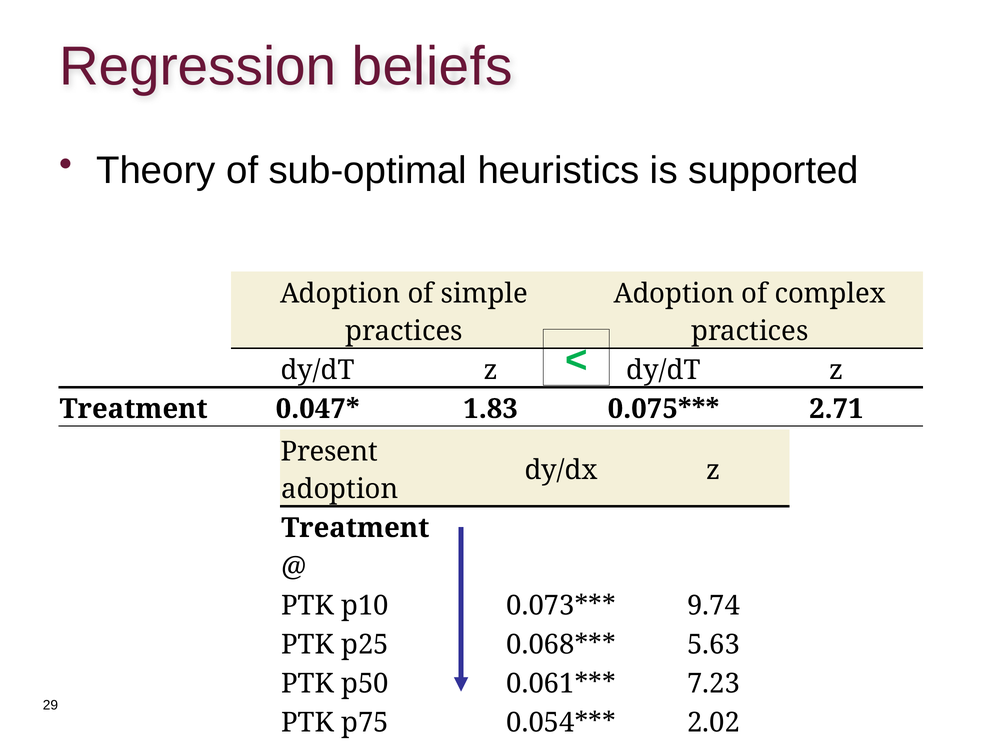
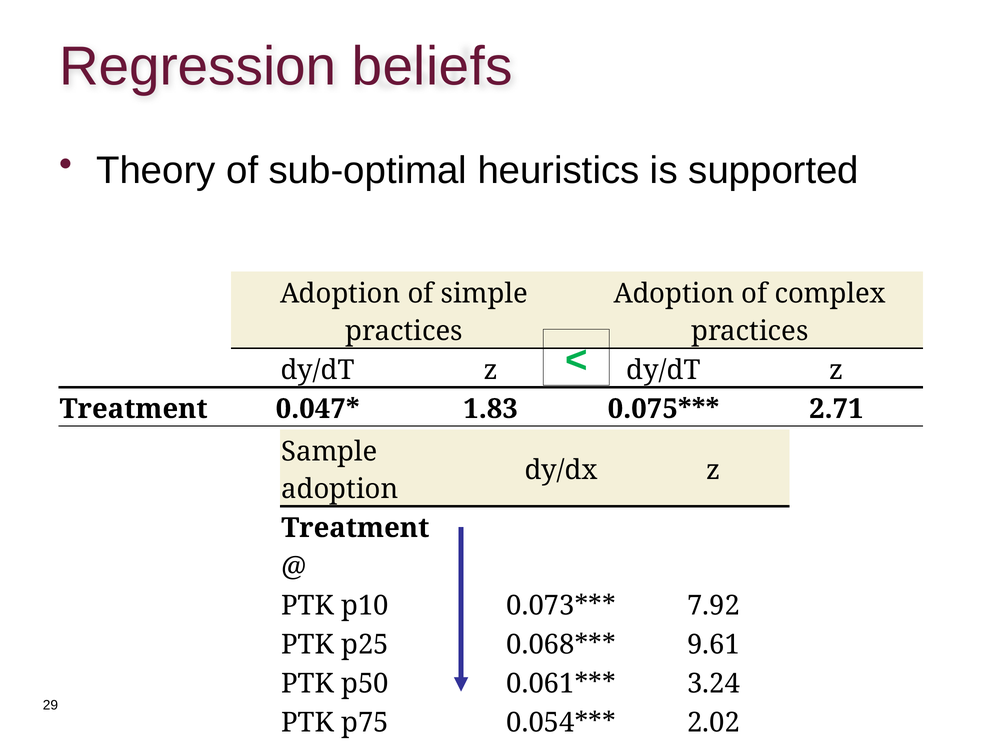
Present: Present -> Sample (329, 451)
9.74: 9.74 -> 7.92 (714, 606)
5.63: 5.63 -> 9.61 (714, 645)
7.23: 7.23 -> 3.24 (714, 684)
